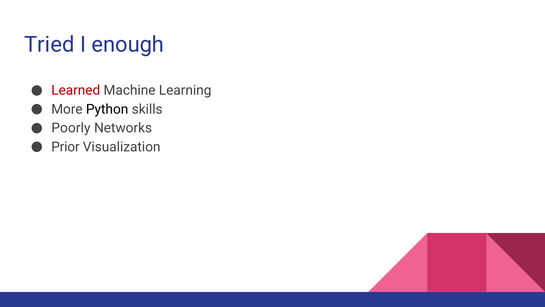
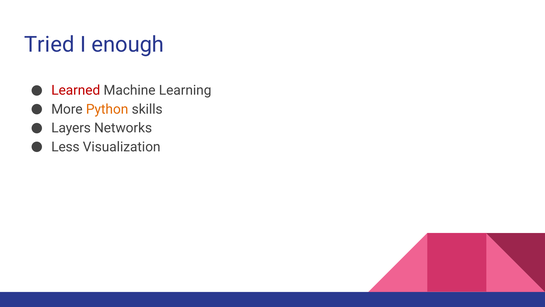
Python colour: black -> orange (107, 109)
Poorly: Poorly -> Layers (71, 128)
Prior: Prior -> Less (65, 147)
